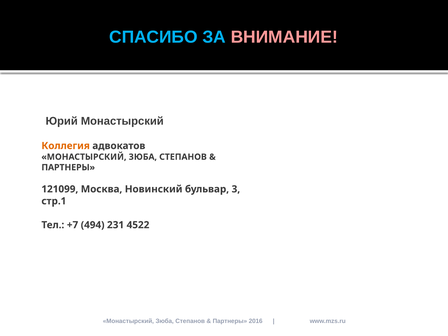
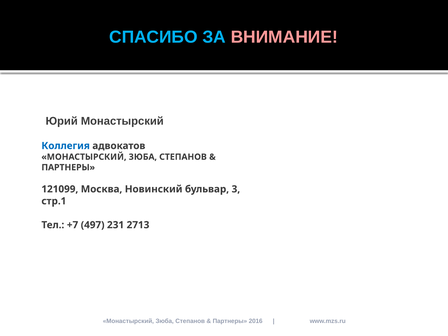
Коллегия colour: orange -> blue (66, 146)
494: 494 -> 497 (93, 225)
4522: 4522 -> 2713 (138, 225)
